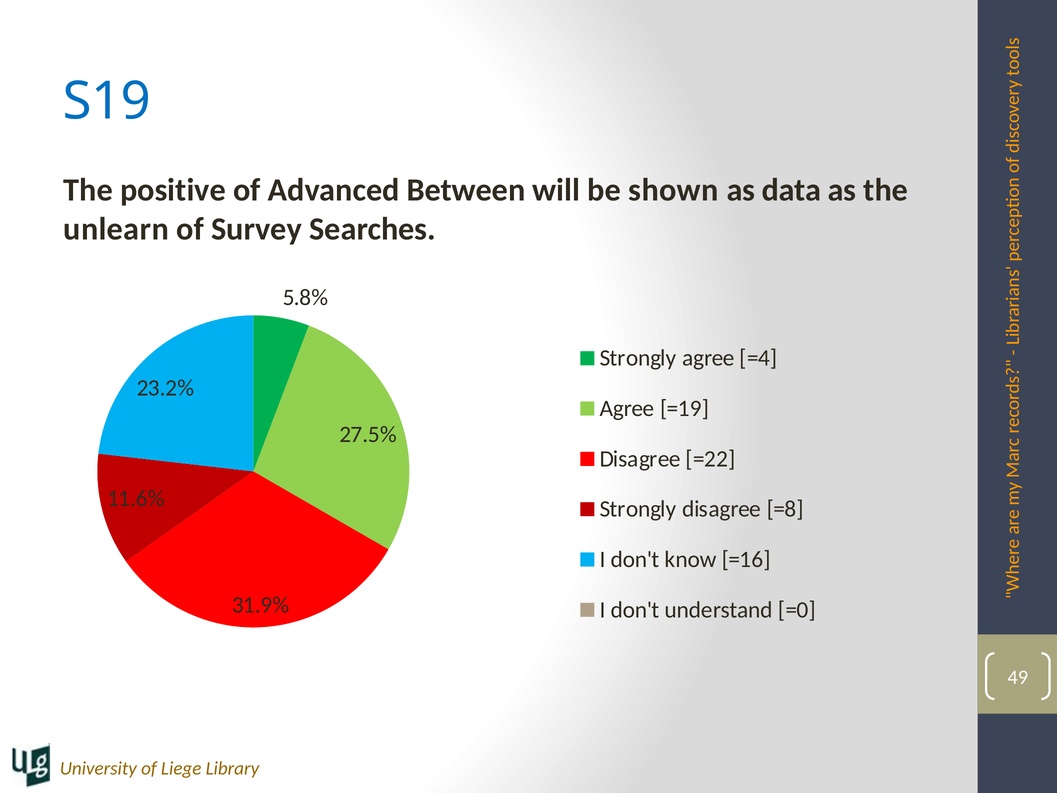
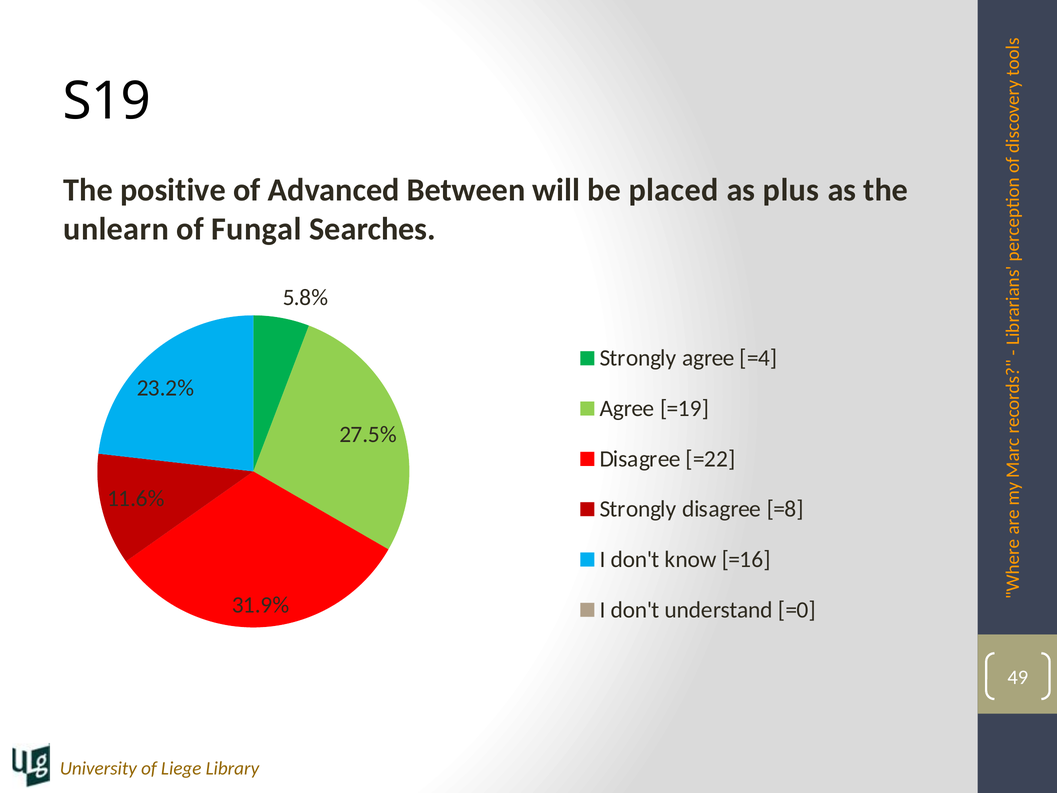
S19 colour: blue -> black (107, 101)
shown: shown -> placed (674, 190)
data: data -> plus (791, 190)
Survey: Survey -> Fungal (256, 229)
